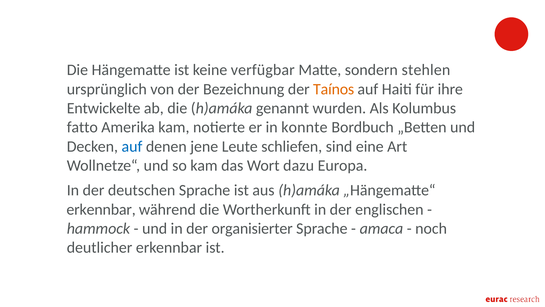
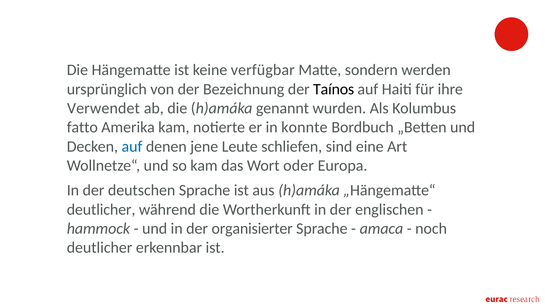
stehlen: stehlen -> werden (426, 70)
Taínos colour: orange -> black (334, 89)
Entwickelte: Entwickelte -> Verwendet (103, 108)
dazu: dazu -> oder (299, 165)
erkennbar: erkennbar -> deutlicher (101, 209)
